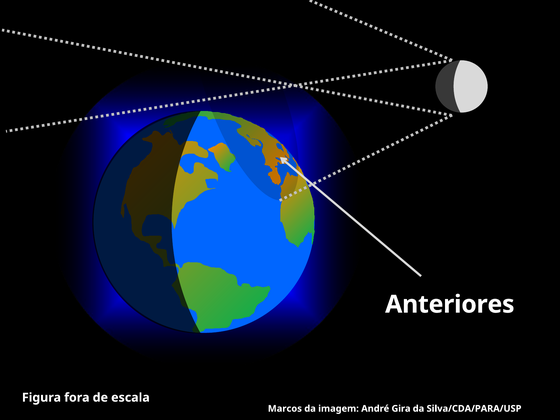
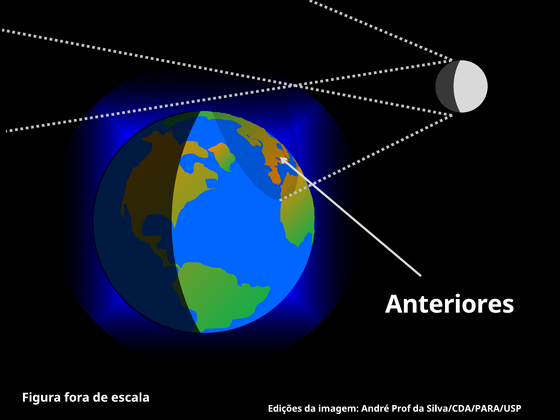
Marcos: Marcos -> Edições (285, 409)
Gira: Gira -> Prof (401, 409)
